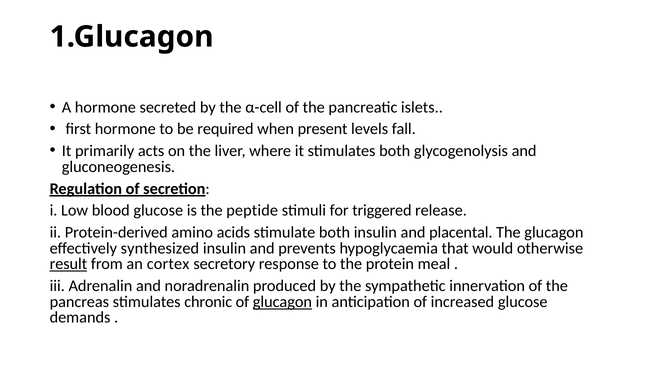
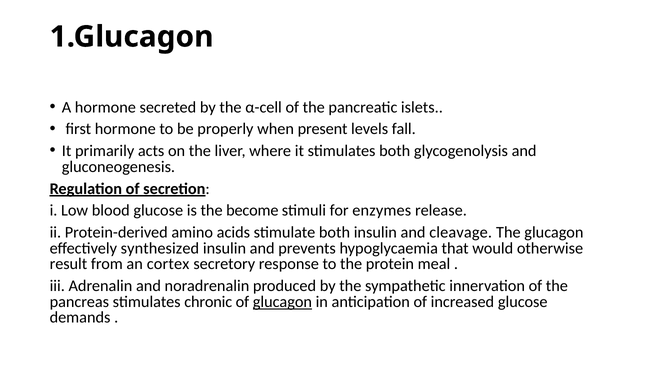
required: required -> properly (225, 129)
peptide: peptide -> become (252, 211)
triggered: triggered -> enzymes (382, 211)
placental: placental -> cleavage (461, 233)
result underline: present -> none (68, 264)
